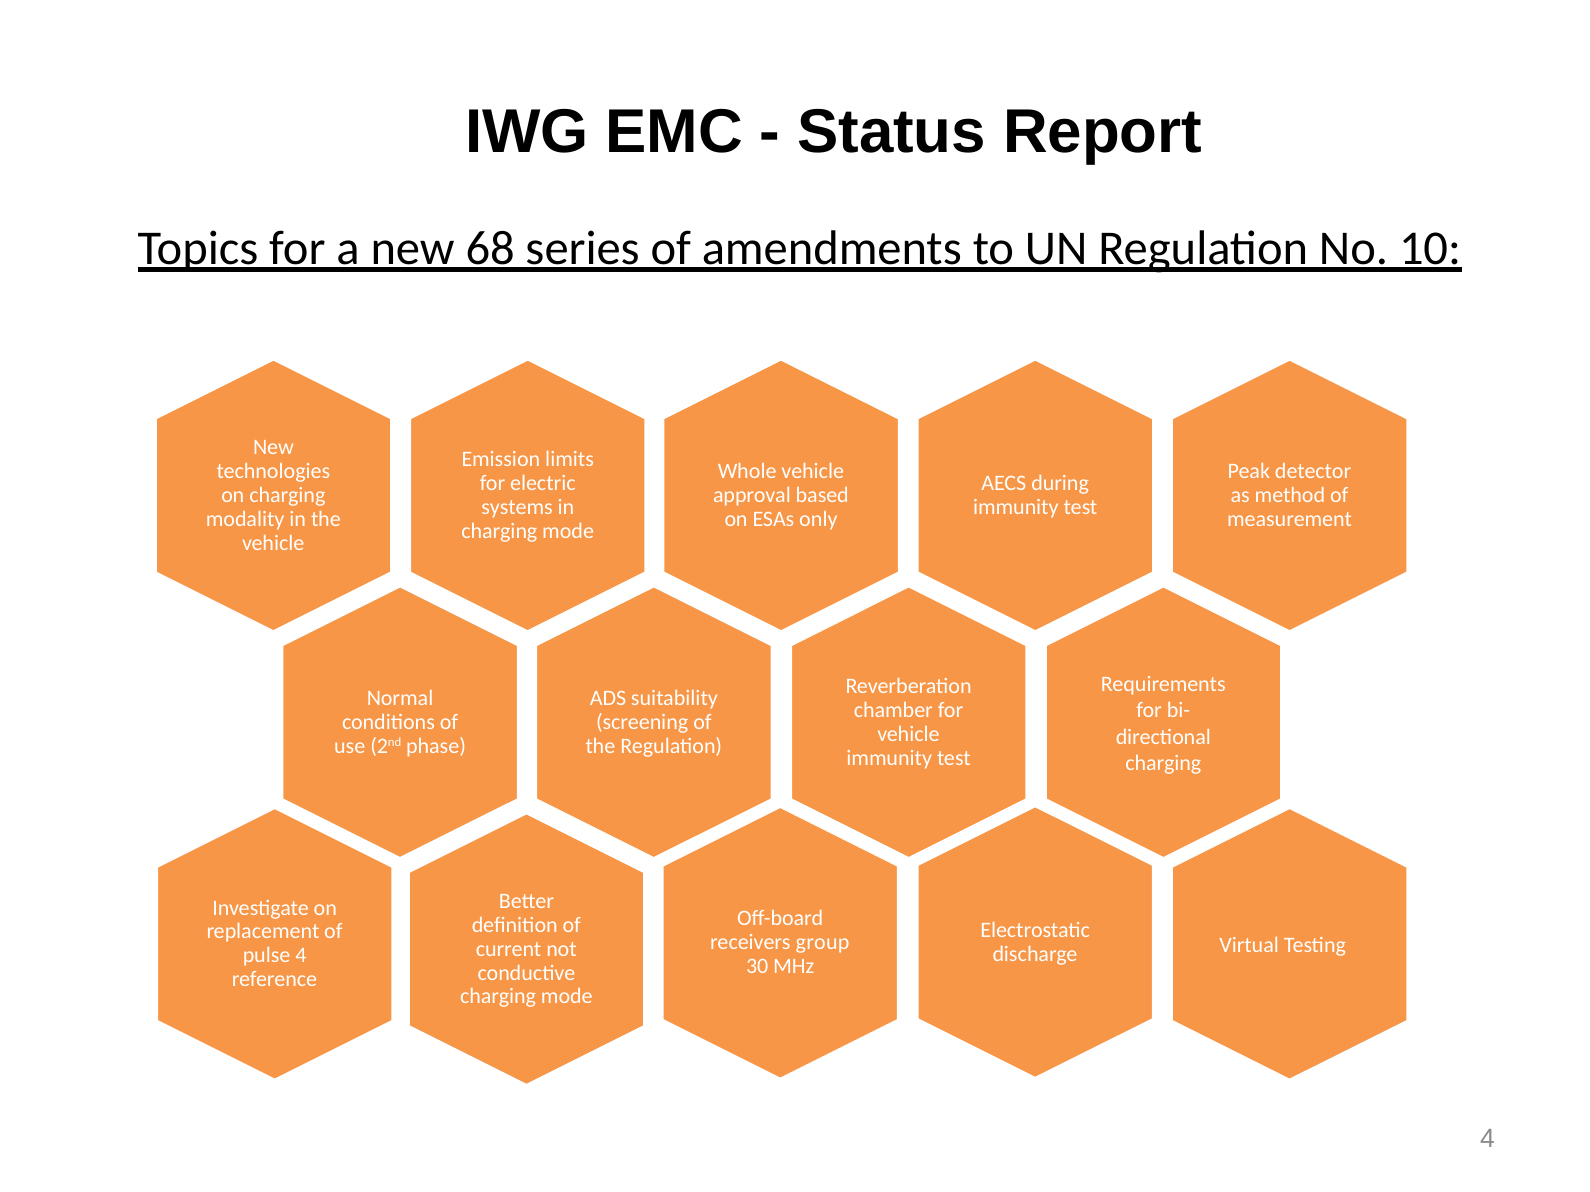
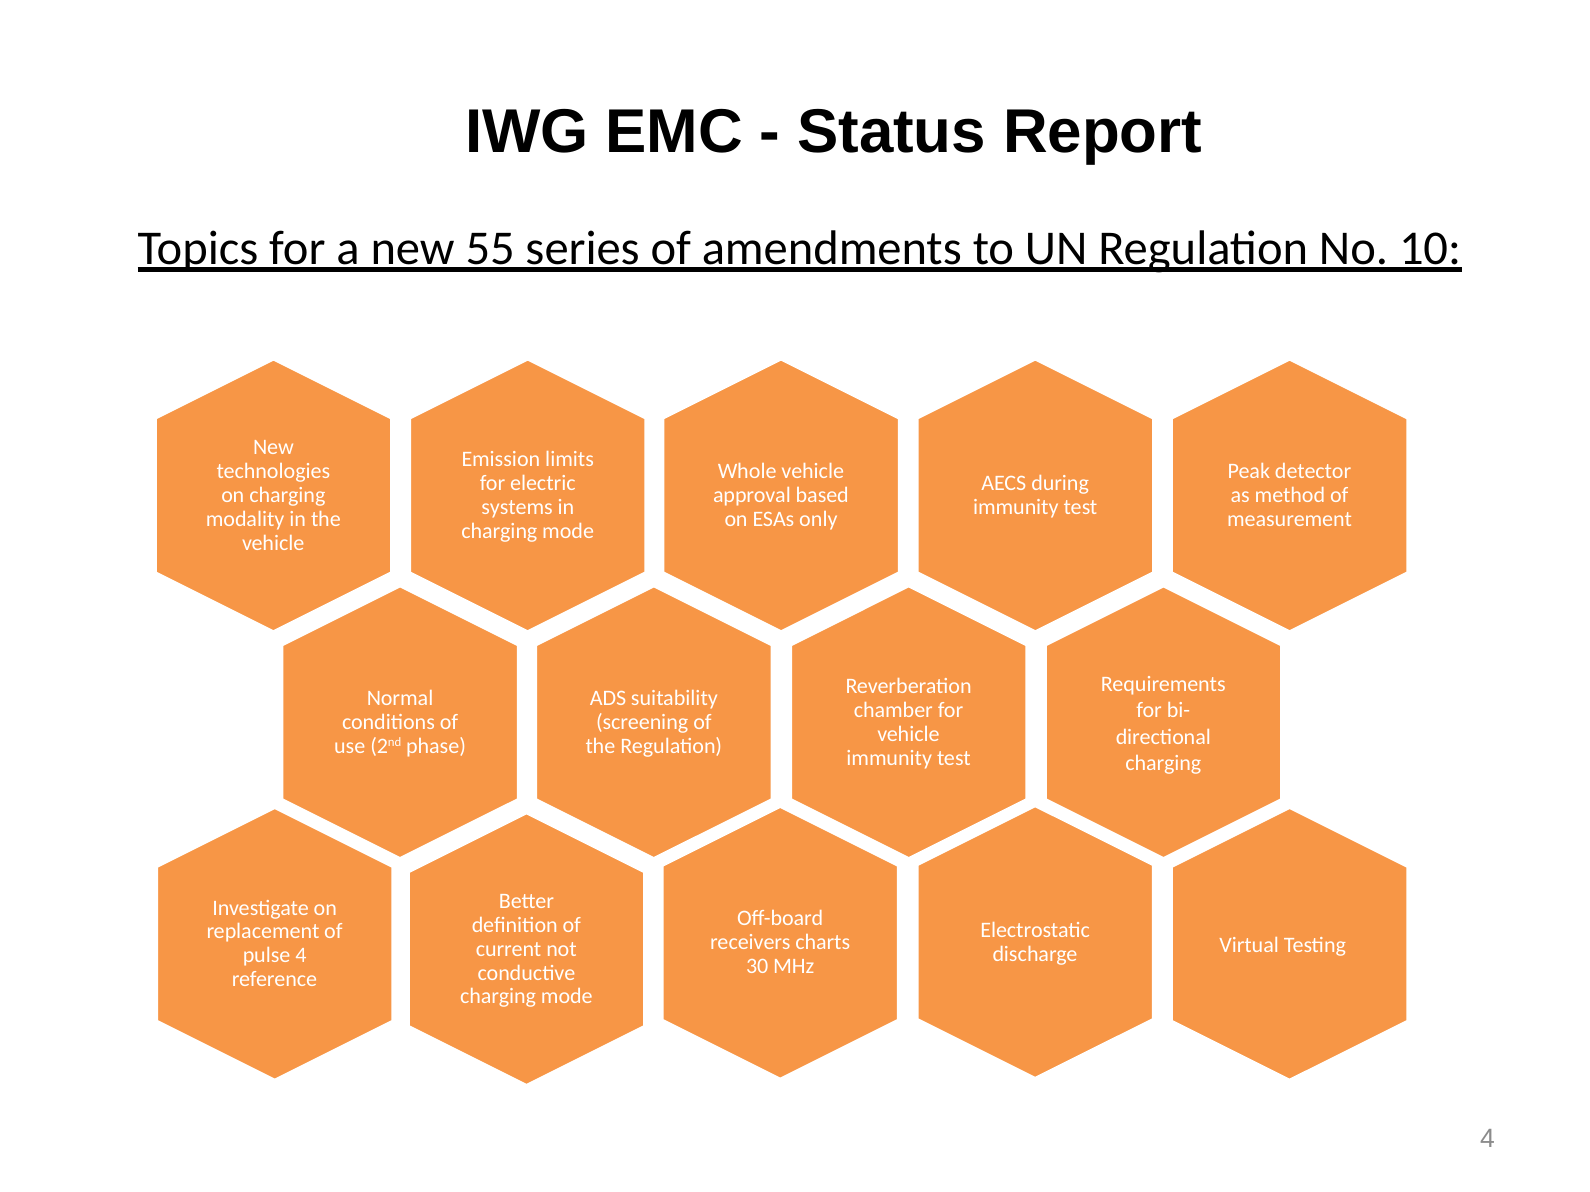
68: 68 -> 55 (490, 248)
group: group -> charts (823, 943)
